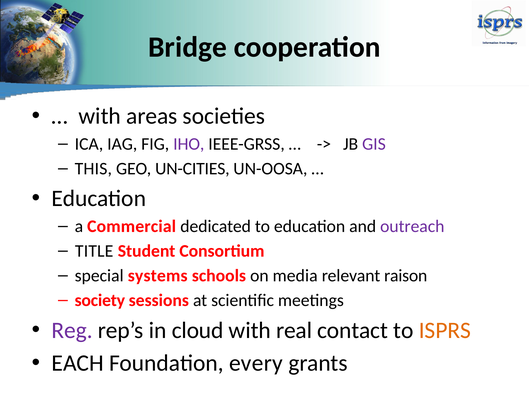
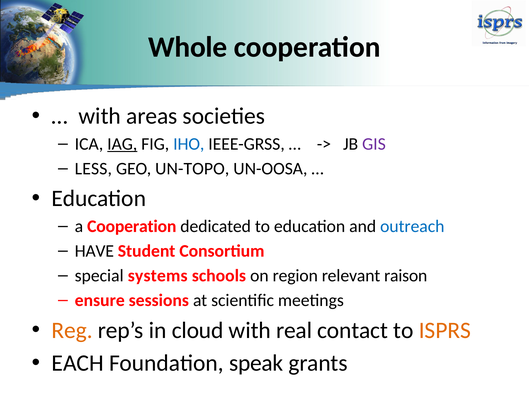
Bridge: Bridge -> Whole (188, 47)
IAG underline: none -> present (122, 144)
IHO colour: purple -> blue (189, 144)
THIS: THIS -> LESS (93, 169)
UN-CITIES: UN-CITIES -> UN-TOPO (192, 169)
a Commercial: Commercial -> Cooperation (132, 226)
outreach colour: purple -> blue (412, 226)
TITLE: TITLE -> HAVE (94, 251)
media: media -> region (295, 276)
society: society -> ensure (100, 300)
Reg colour: purple -> orange (72, 330)
every: every -> speak (256, 363)
